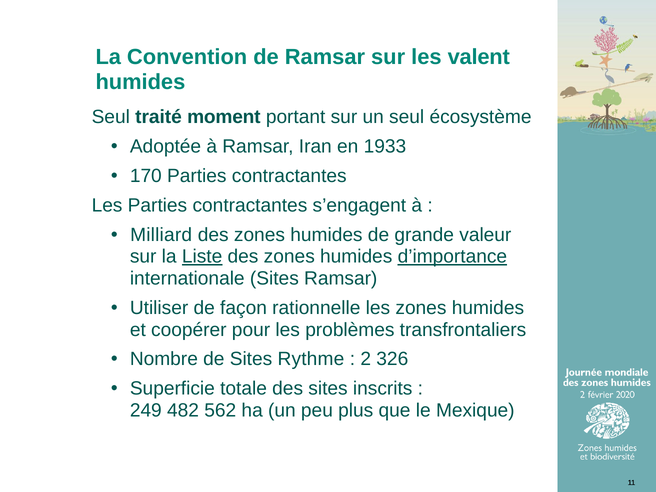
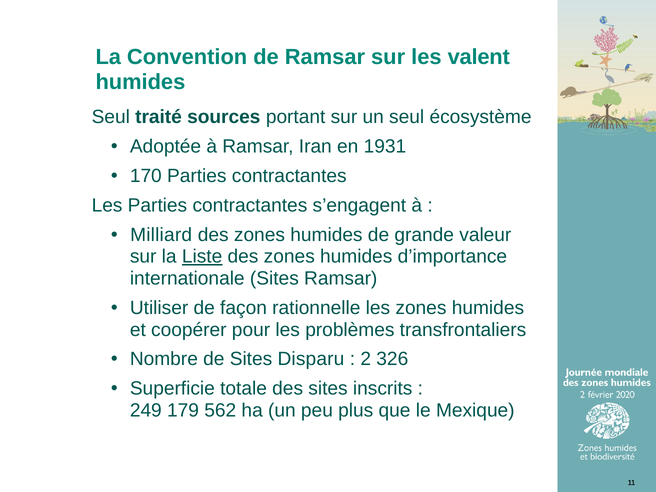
moment: moment -> sources (224, 117)
1933: 1933 -> 1931 (385, 146)
d’importance underline: present -> none (452, 257)
Rythme: Rythme -> Disparu (311, 359)
482: 482 -> 179 (183, 410)
